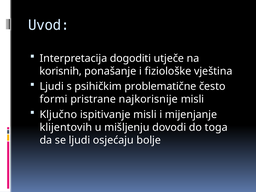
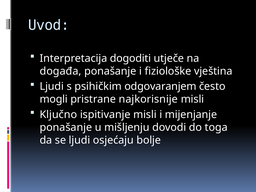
korisnih: korisnih -> događa (61, 71)
problematične: problematične -> odgovaranjem (160, 86)
formi: formi -> mogli (54, 99)
klijentovih: klijentovih -> ponašanje (66, 127)
